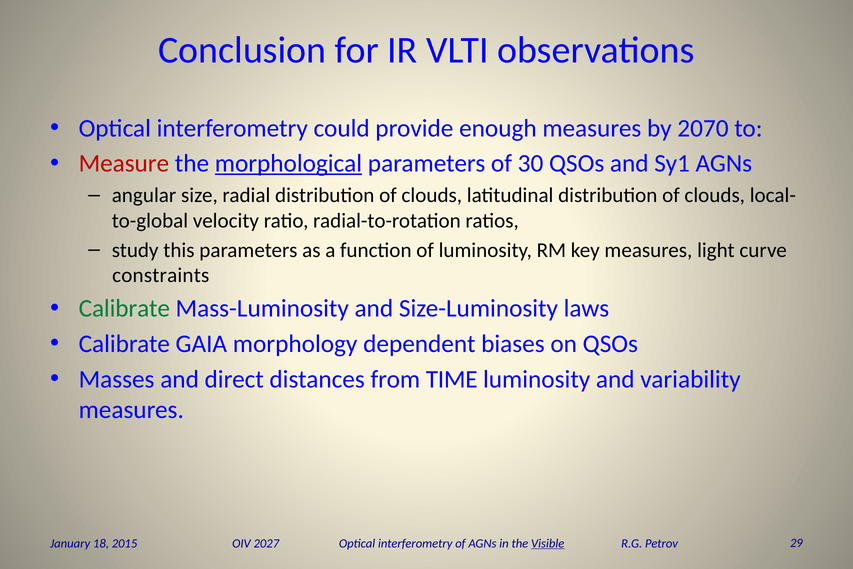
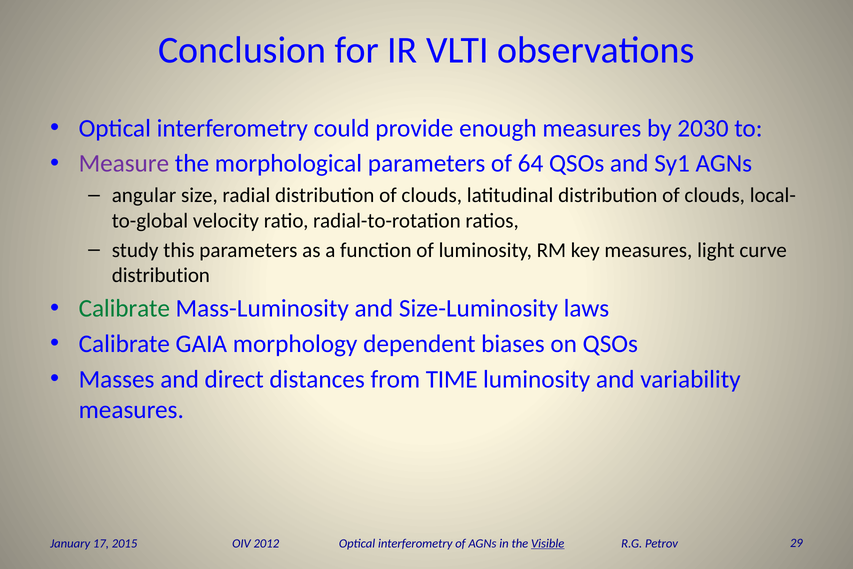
2070: 2070 -> 2030 (703, 128)
Measure colour: red -> purple (124, 164)
morphological underline: present -> none (288, 164)
30: 30 -> 64 (531, 164)
constraints: constraints -> distribution (161, 275)
18: 18 -> 17 (101, 543)
2027: 2027 -> 2012 (266, 543)
